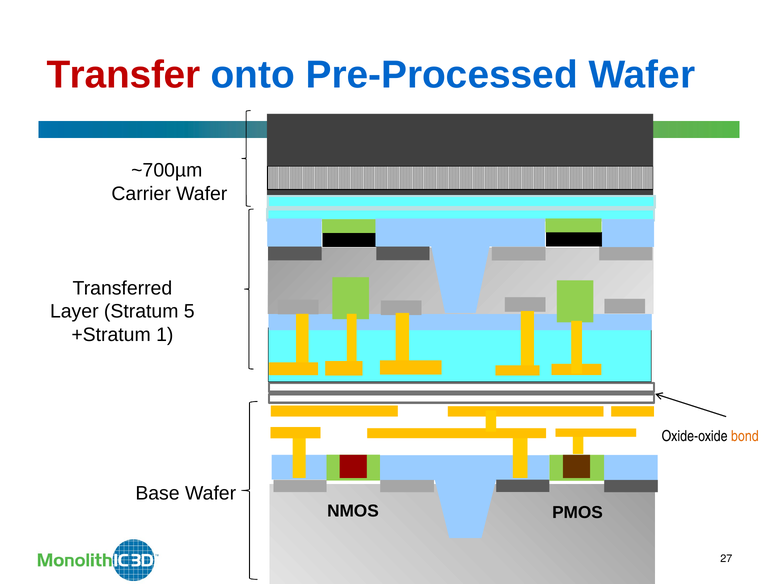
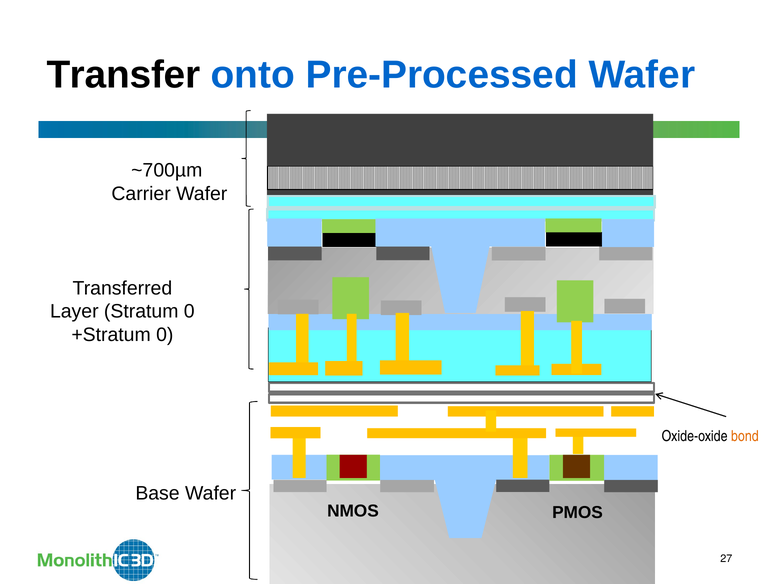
Transfer colour: red -> black (123, 75)
Stratum 5: 5 -> 0 (189, 311)
+Stratum 1: 1 -> 0 (165, 335)
